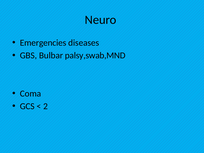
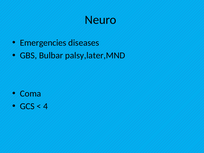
palsy,swab,MND: palsy,swab,MND -> palsy,later,MND (95, 55)
2: 2 -> 4 (46, 106)
